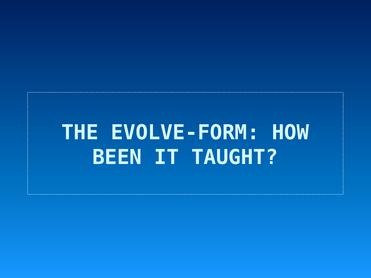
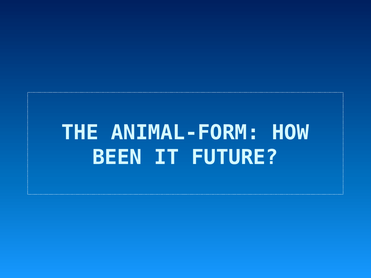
EVOLVE-FORM: EVOLVE-FORM -> ANIMAL-FORM (185, 133)
TAUGHT: TAUGHT -> FUTURE (235, 157)
